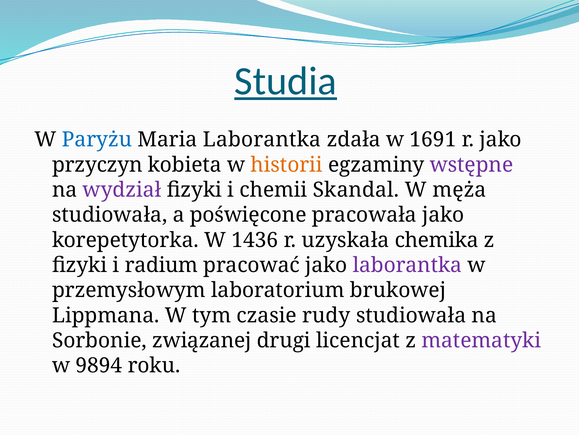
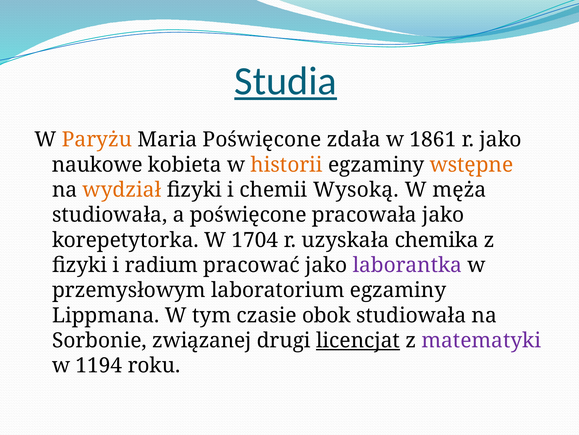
Paryżu colour: blue -> orange (97, 139)
Maria Laborantka: Laborantka -> Poświęcone (262, 139)
1691: 1691 -> 1861 (433, 139)
przyczyn: przyczyn -> naukowe (97, 164)
wstępne colour: purple -> orange (472, 164)
wydział colour: purple -> orange (122, 190)
Skandal: Skandal -> Wysoką (356, 190)
1436: 1436 -> 1704 (255, 240)
laboratorium brukowej: brukowej -> egzaminy (398, 290)
rudy: rudy -> obok (326, 315)
licencjat underline: none -> present (358, 340)
9894: 9894 -> 1194 (99, 365)
